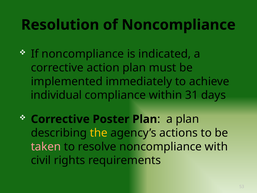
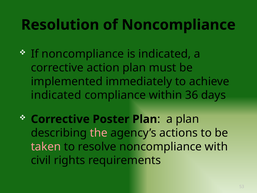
individual: individual -> indicated (56, 95)
31: 31 -> 36 (192, 95)
the colour: yellow -> pink (99, 133)
